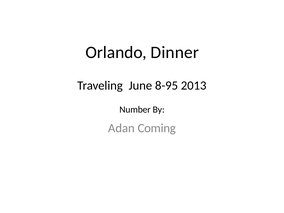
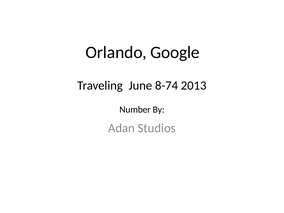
Dinner: Dinner -> Google (175, 52)
8-95: 8-95 -> 8-74 (167, 86)
Coming: Coming -> Studios (157, 128)
